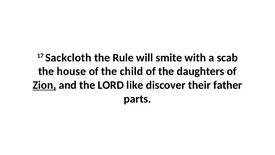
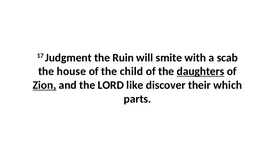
Sackcloth: Sackcloth -> Judgment (68, 58)
Rule: Rule -> Ruin (123, 58)
daughters underline: none -> present (201, 71)
father: father -> which (228, 85)
